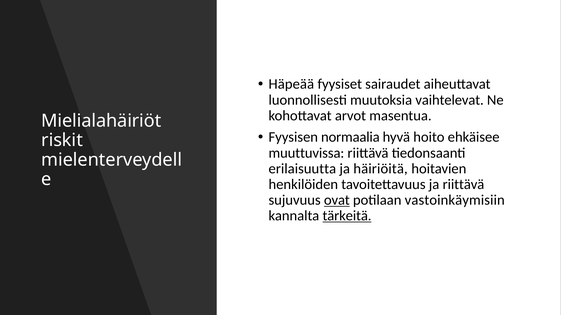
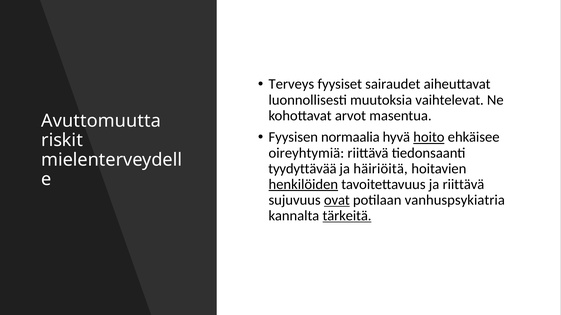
Häpeää: Häpeää -> Terveys (291, 84)
Mielialahäiriöt: Mielialahäiriöt -> Avuttomuutta (101, 121)
hoito underline: none -> present (429, 137)
muuttuvissa: muuttuvissa -> oireyhtymiä (306, 153)
erilaisuutta: erilaisuutta -> tyydyttävää (302, 169)
henkilöiden underline: none -> present (303, 185)
vastoinkäymisiin: vastoinkäymisiin -> vanhuspsykiatria (455, 200)
